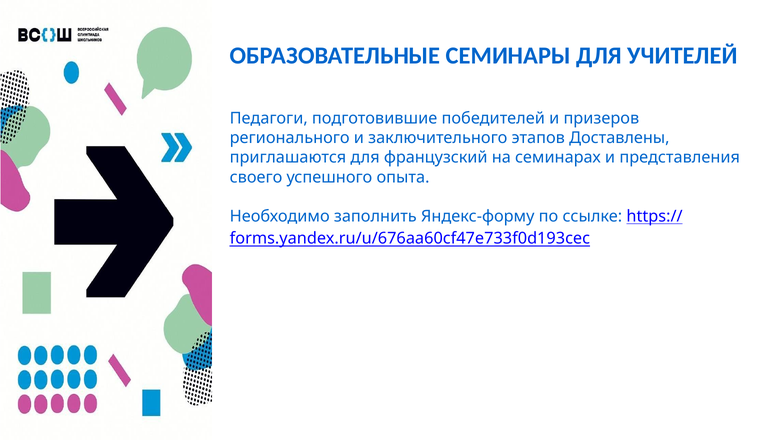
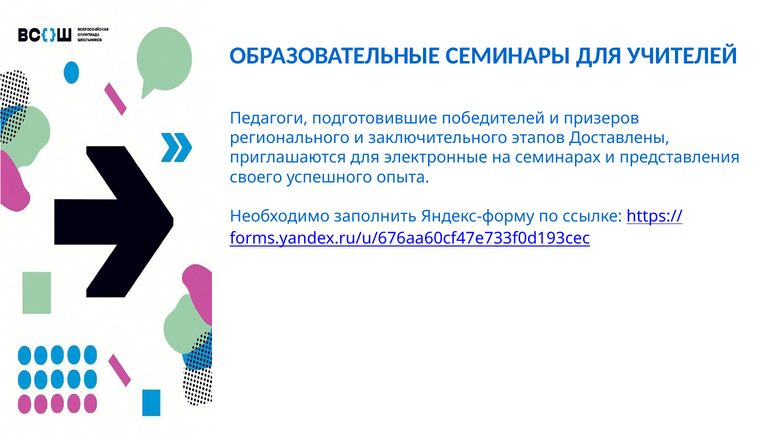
французский: французский -> электронные (436, 158)
